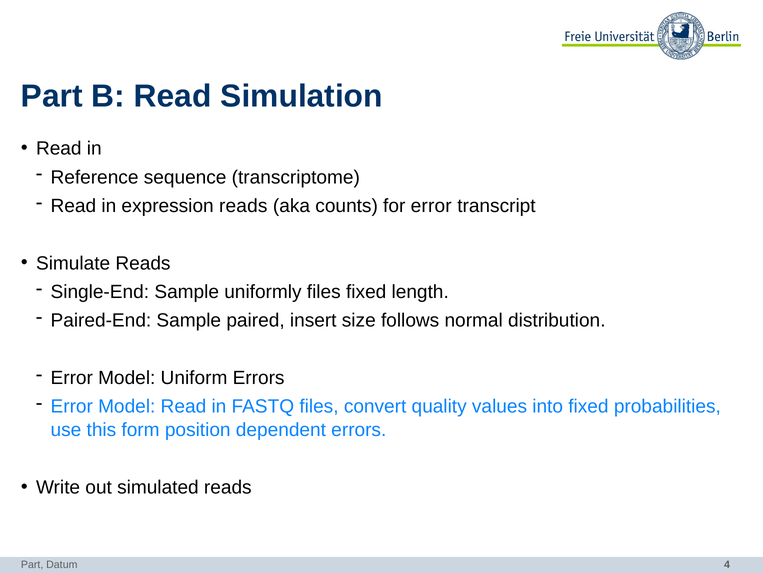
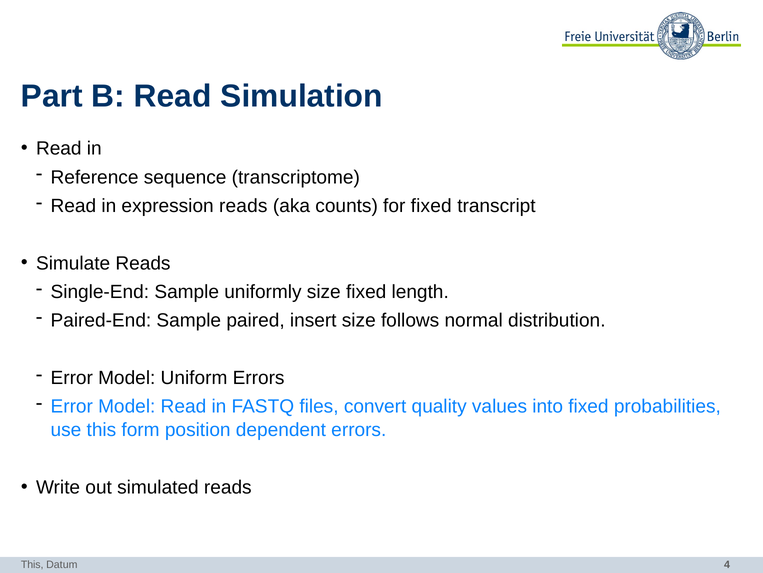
for error: error -> fixed (431, 206)
uniformly files: files -> size (324, 291)
Part: Part -> This (32, 564)
